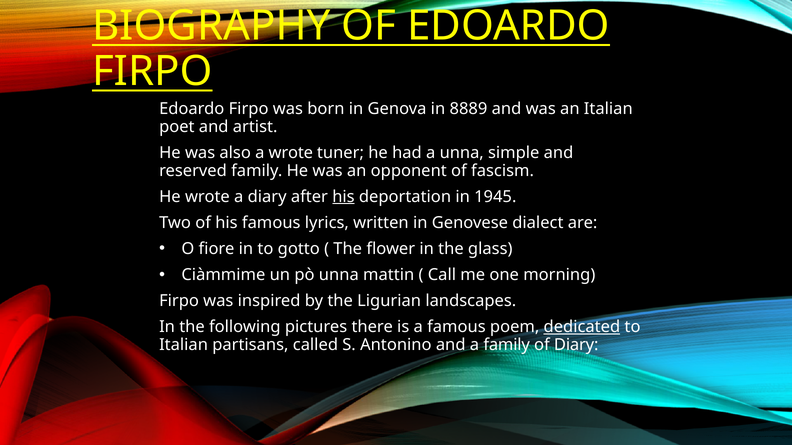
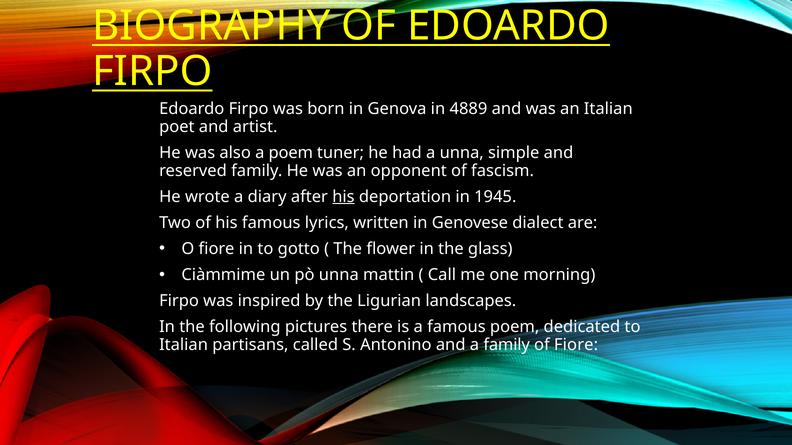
8889: 8889 -> 4889 (468, 109)
a wrote: wrote -> poem (291, 153)
dedicated underline: present -> none (582, 327)
of Diary: Diary -> Fiore (576, 345)
